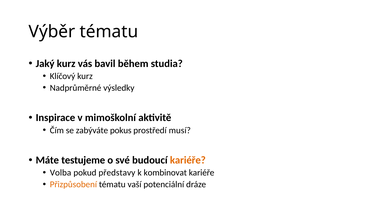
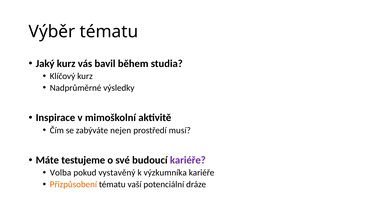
pokus: pokus -> nejen (121, 130)
kariéře colour: orange -> purple (188, 160)
představy: představy -> vystavěný (117, 172)
kombinovat: kombinovat -> výzkumníka (165, 172)
